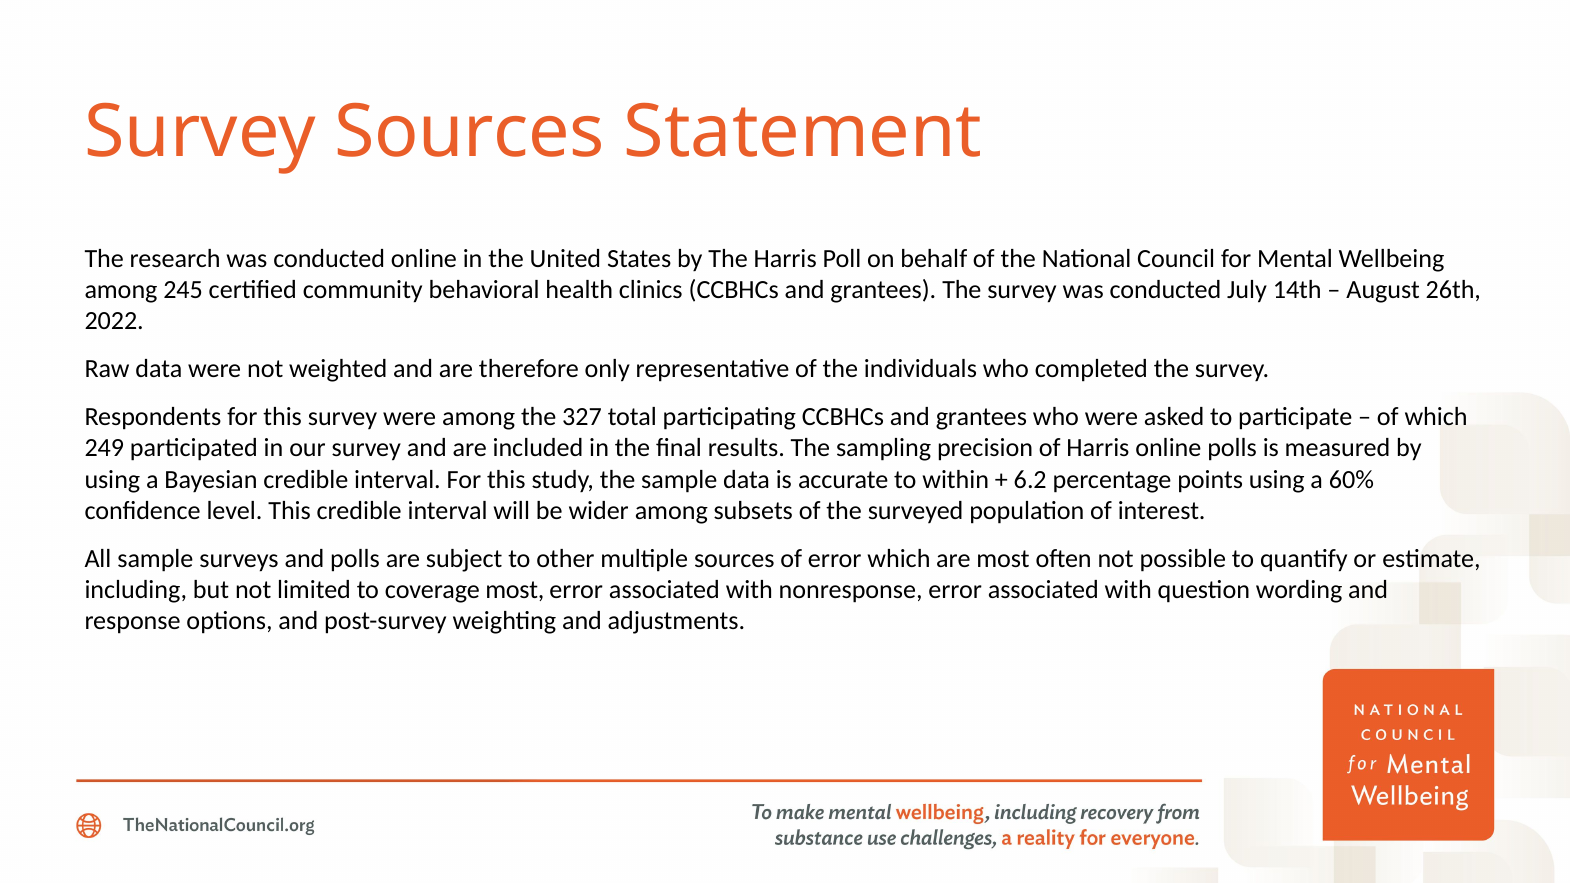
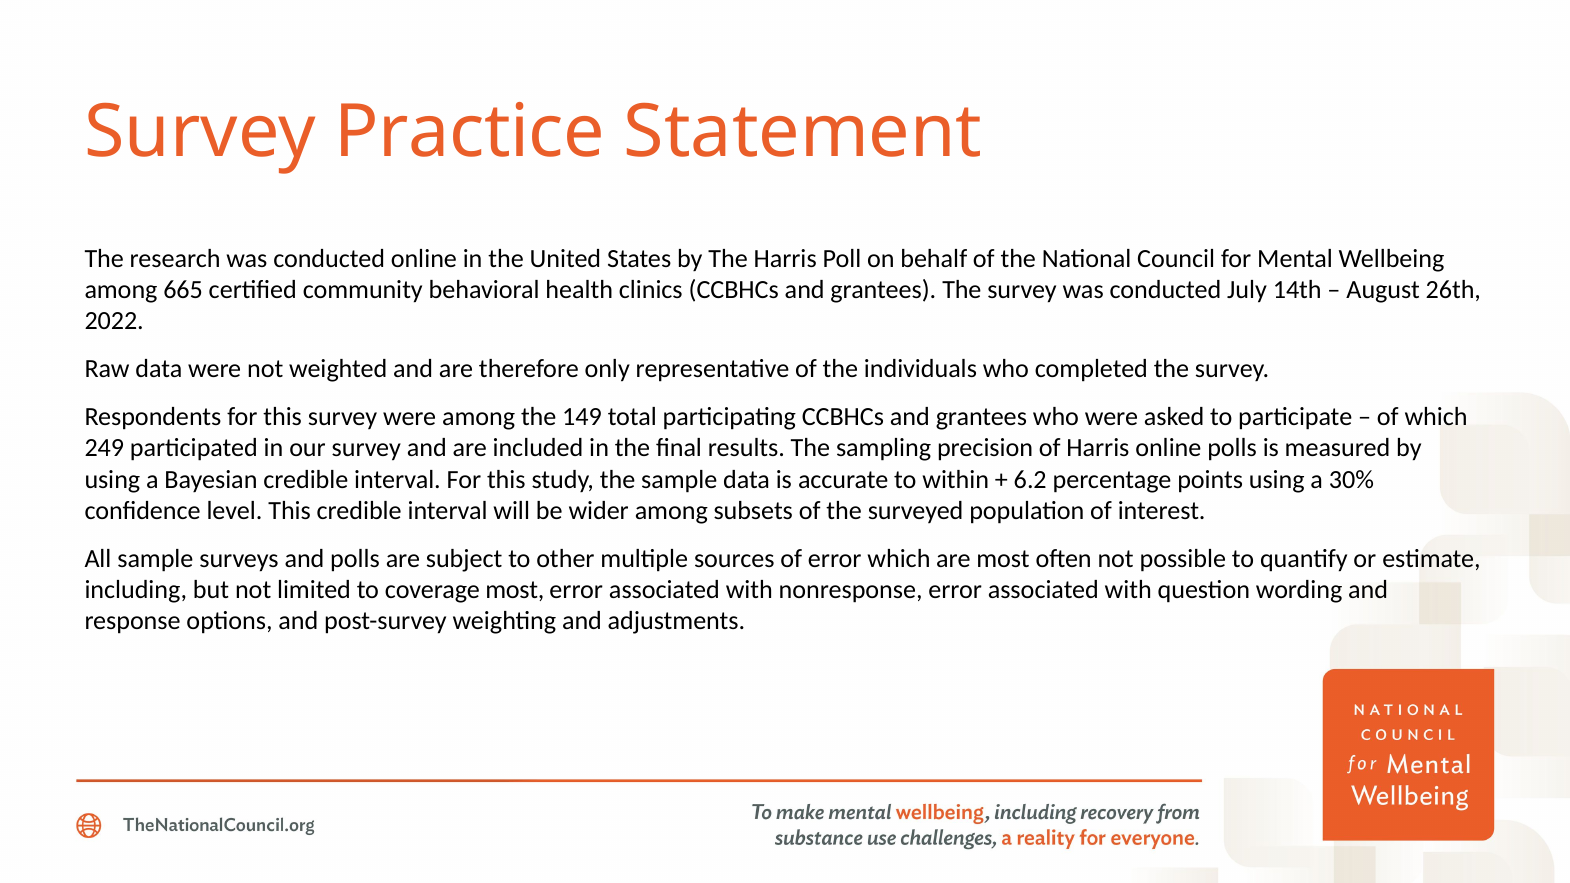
Survey Sources: Sources -> Practice (470, 132)
245: 245 -> 665 (183, 290)
327: 327 -> 149 (582, 417)
60%: 60% -> 30% (1351, 480)
